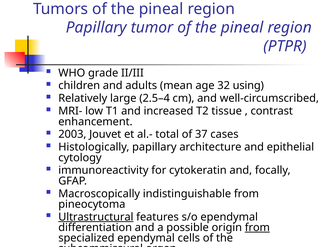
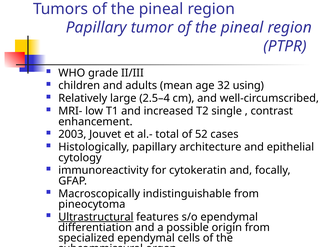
tissue: tissue -> single (227, 111)
37: 37 -> 52 (201, 134)
from underline: present -> none (257, 227)
